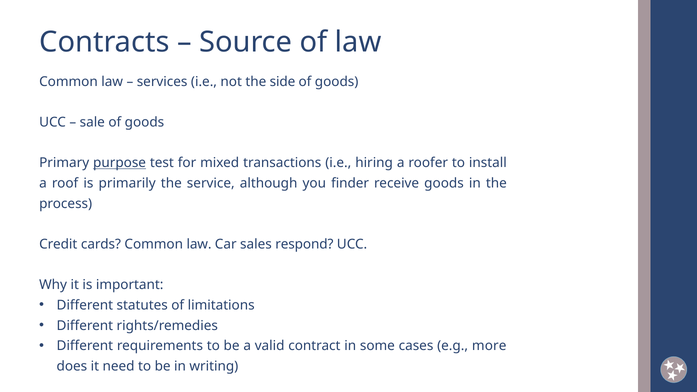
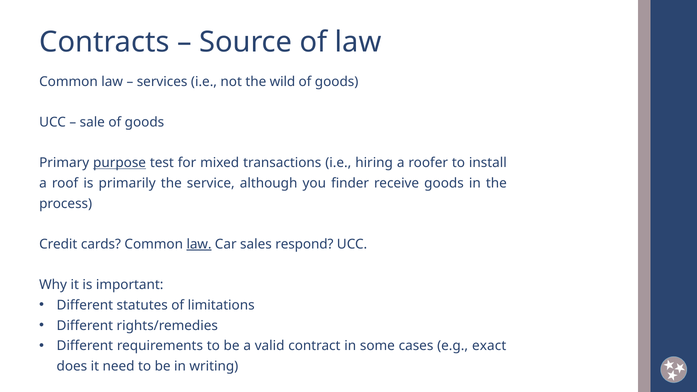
side: side -> wild (282, 82)
law underline: none -> present (199, 244)
more: more -> exact (489, 346)
